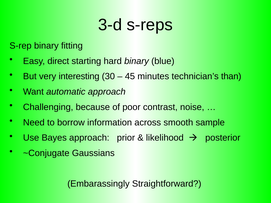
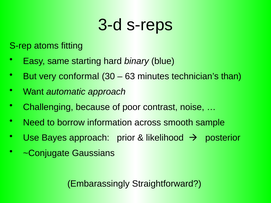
S-rep binary: binary -> atoms (46, 46)
direct: direct -> same (58, 61)
interesting: interesting -> conformal (79, 77)
45: 45 -> 63 (130, 77)
